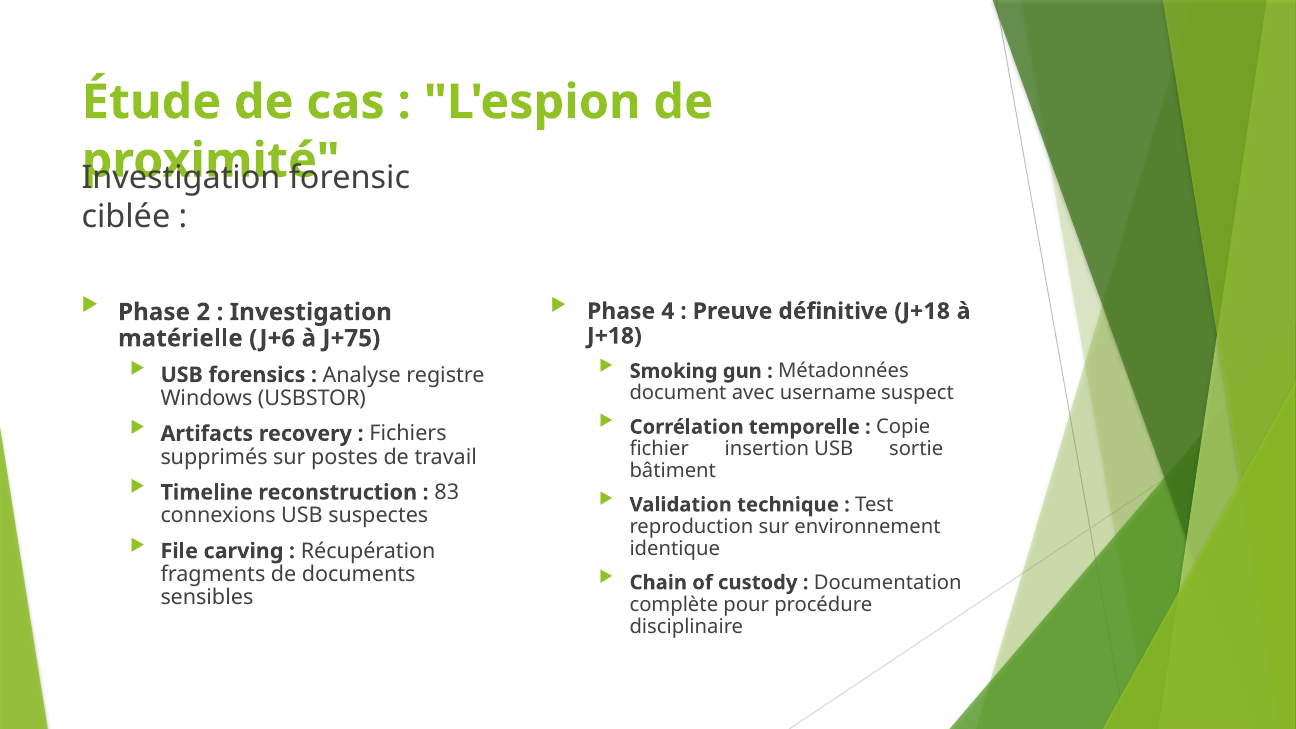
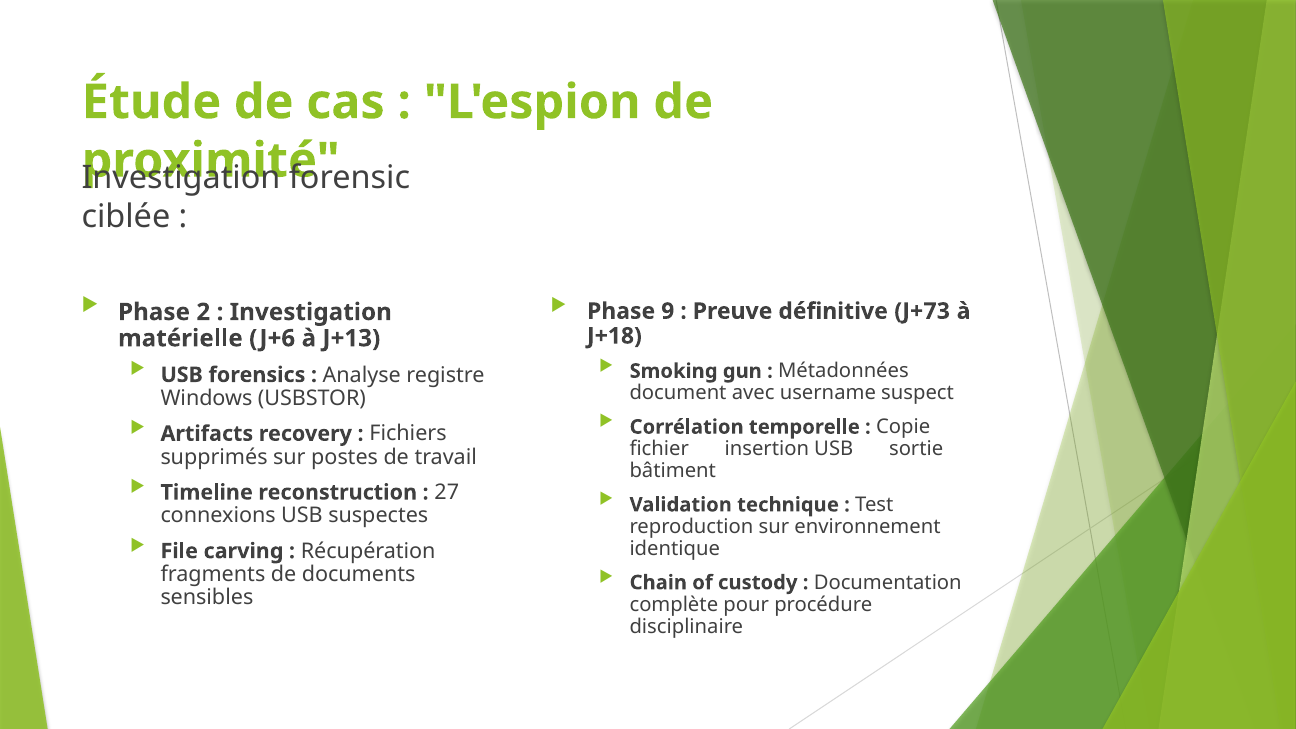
4: 4 -> 9 (668, 311)
définitive J+18: J+18 -> J+73 (922, 311)
J+75: J+75 -> J+13 (351, 338)
83: 83 -> 27 (447, 492)
